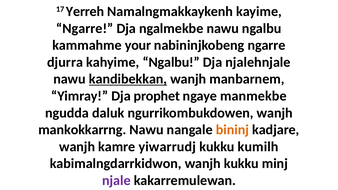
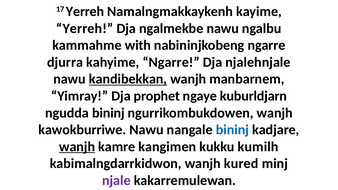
Ngarre: Ngarre -> Yerreh (85, 28)
your: your -> with (138, 45)
kahyime Ngalbu: Ngalbu -> Ngarre (171, 62)
manmekbe: manmekbe -> kuburldjarn (254, 96)
ngudda daluk: daluk -> bininj (108, 113)
mankokkarrng: mankokkarrng -> kawokburriwe (82, 130)
bininj colour: orange -> blue (232, 130)
wanjh underline: none -> present (77, 147)
yiwarrudj: yiwarrudj -> kangimen (167, 147)
wanjh kukku: kukku -> kured (241, 164)
